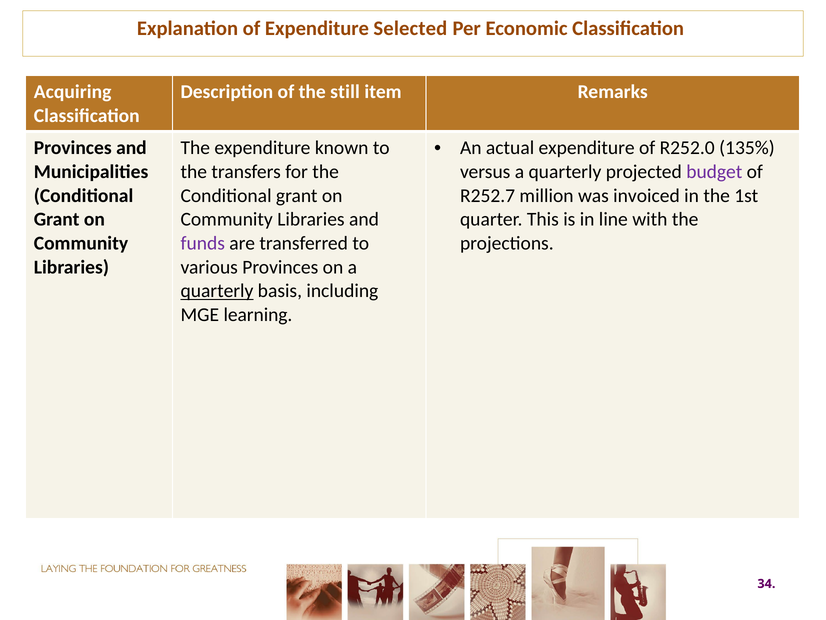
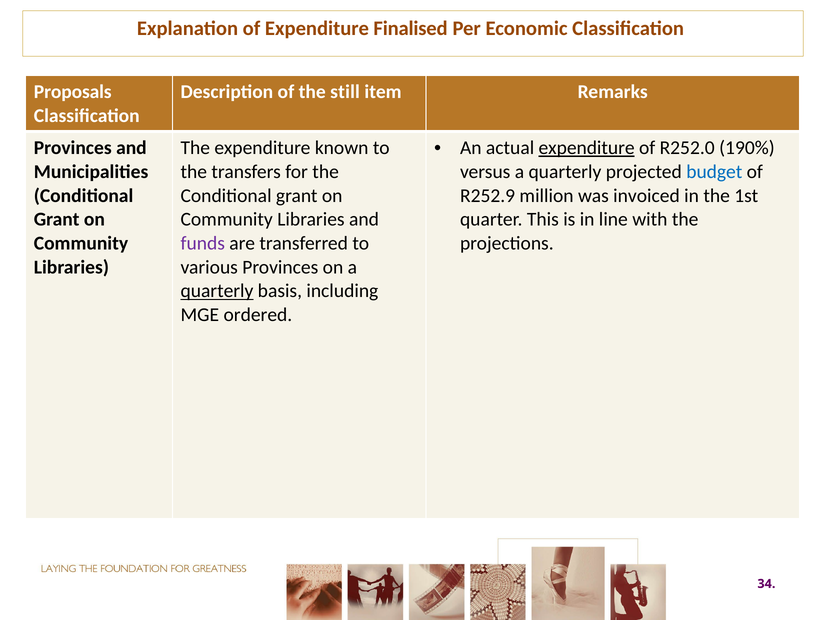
Selected: Selected -> Finalised (411, 28)
Acquiring: Acquiring -> Proposals (73, 92)
expenditure underline: none -> present (587, 148)
135%: 135% -> 190% (747, 148)
budget colour: purple -> blue (714, 172)
R252.7: R252.7 -> R252.9 (488, 195)
learning: learning -> ordered (258, 315)
